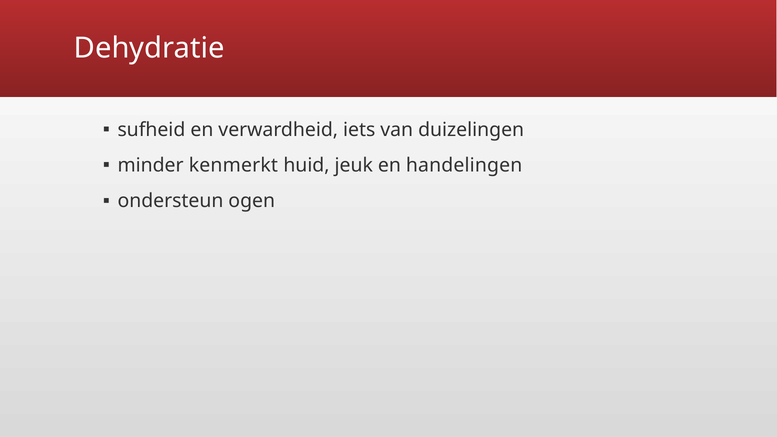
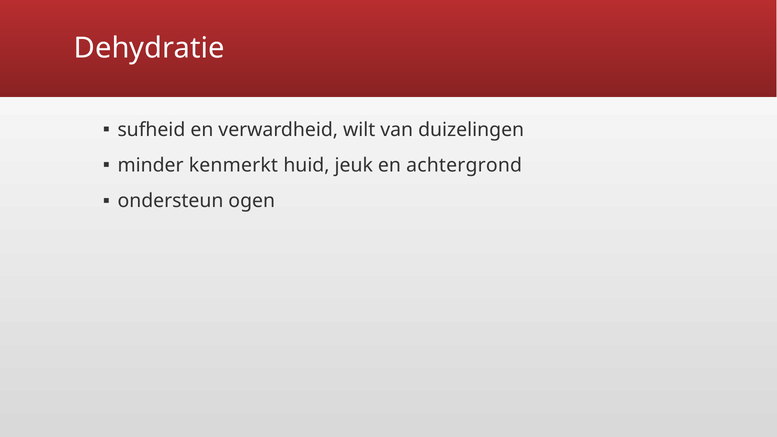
iets: iets -> wilt (359, 130)
handelingen: handelingen -> achtergrond (464, 165)
